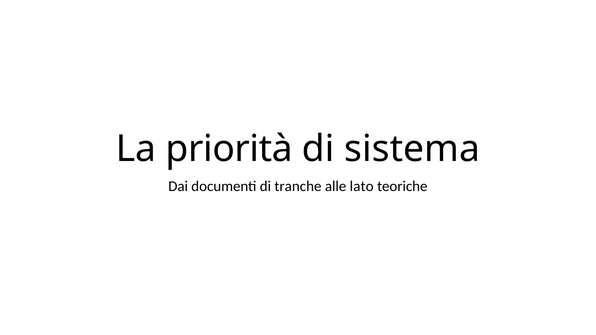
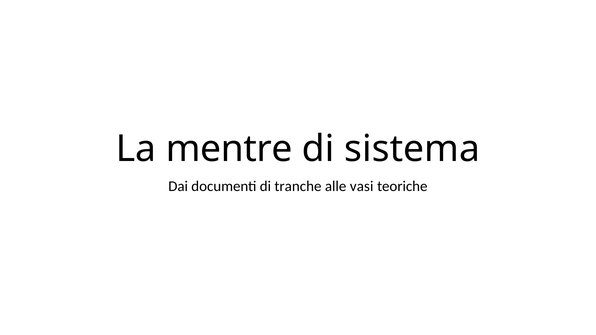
priorità: priorità -> mentre (229, 149)
lato: lato -> vasi (362, 186)
